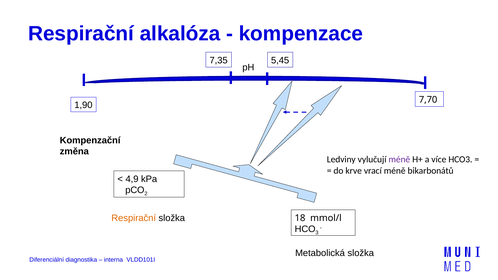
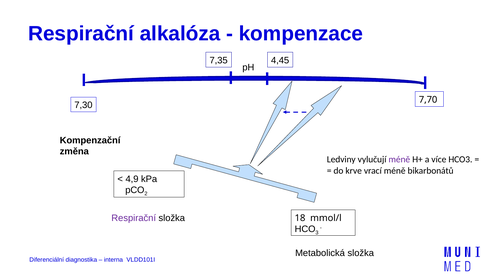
5,45: 5,45 -> 4,45 (280, 60)
1,90: 1,90 -> 7,30 (83, 105)
Respirační colour: orange -> purple (134, 218)
